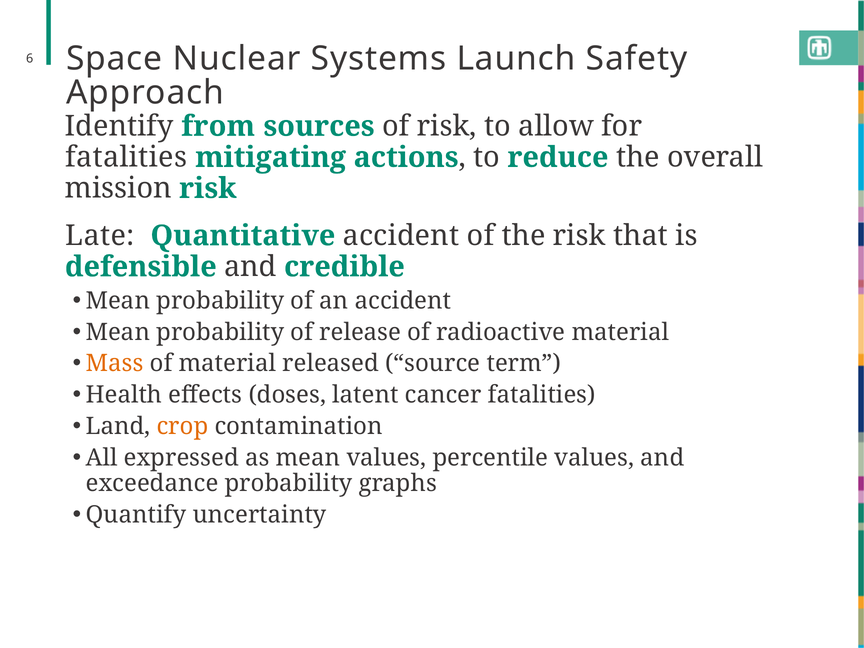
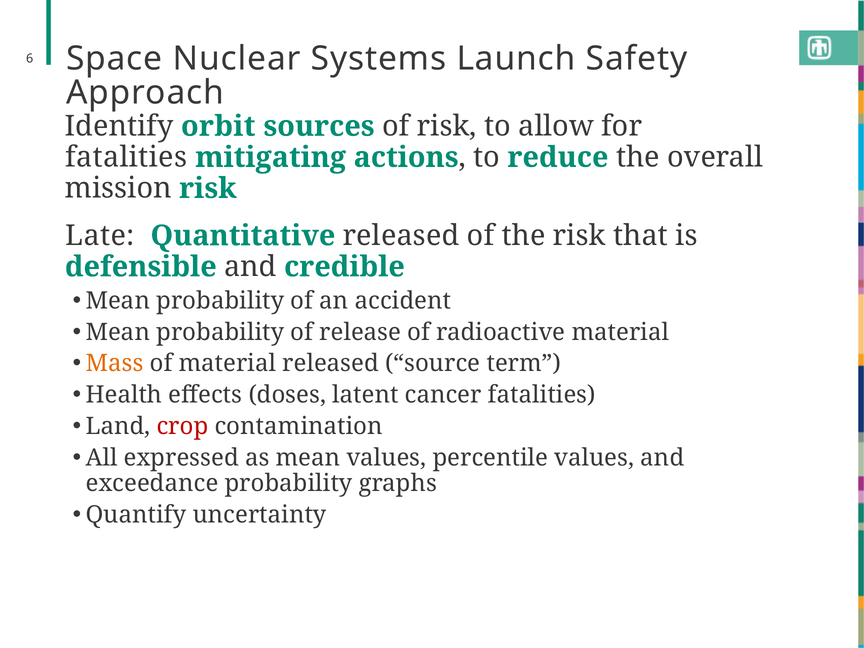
from: from -> orbit (218, 126)
Quantitative accident: accident -> released (401, 236)
crop colour: orange -> red (183, 426)
